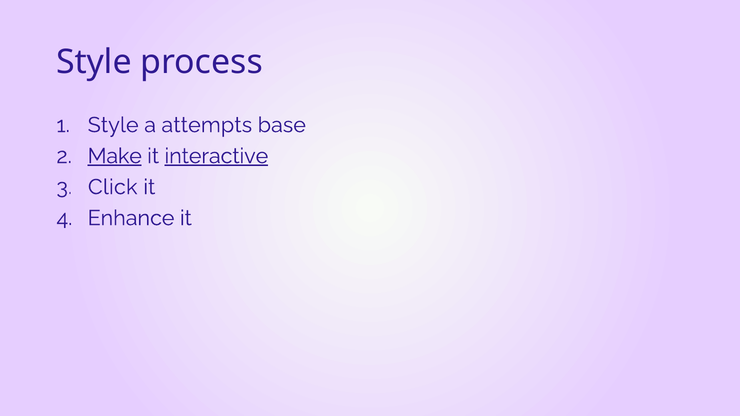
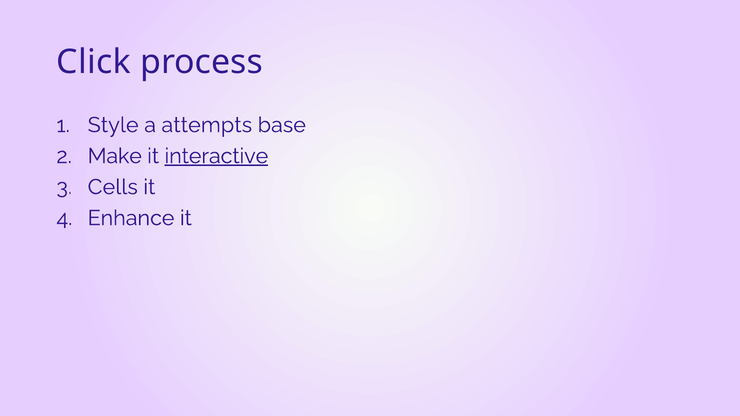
Style: Style -> Click (94, 62)
Make underline: present -> none (115, 156)
Click: Click -> Cells (113, 187)
